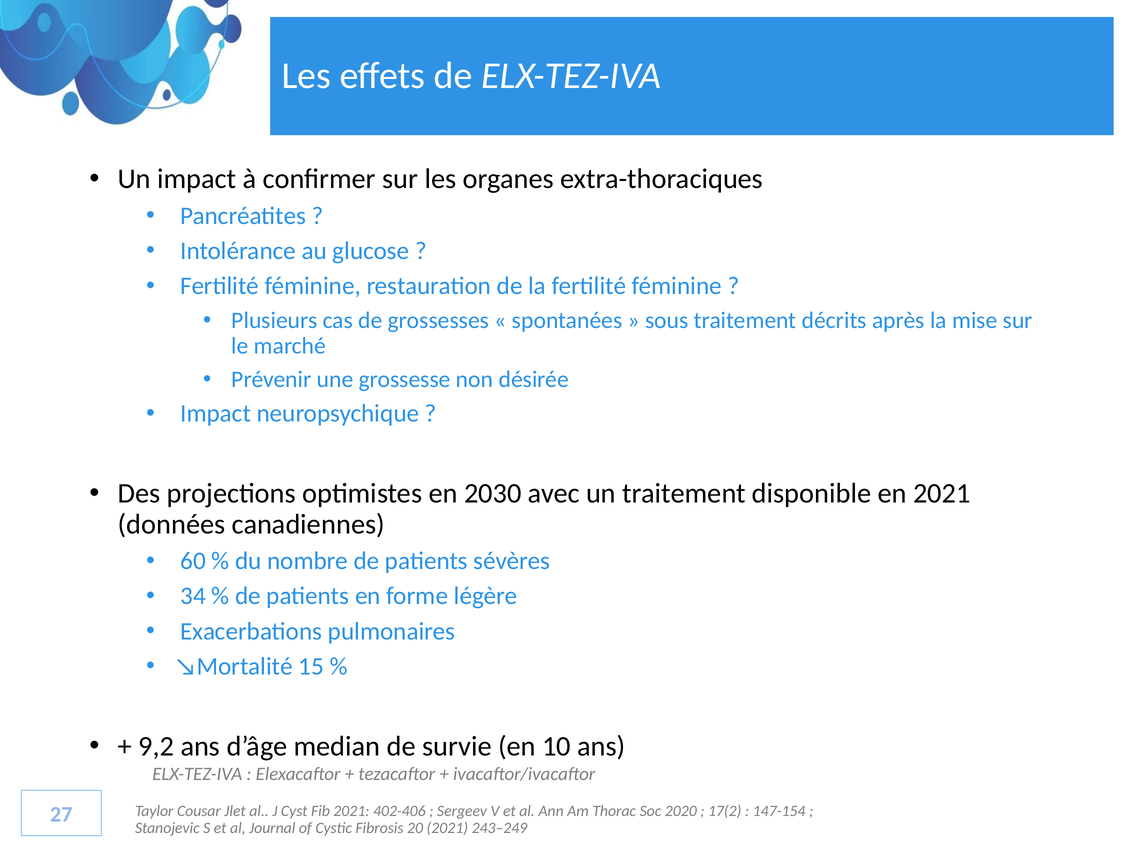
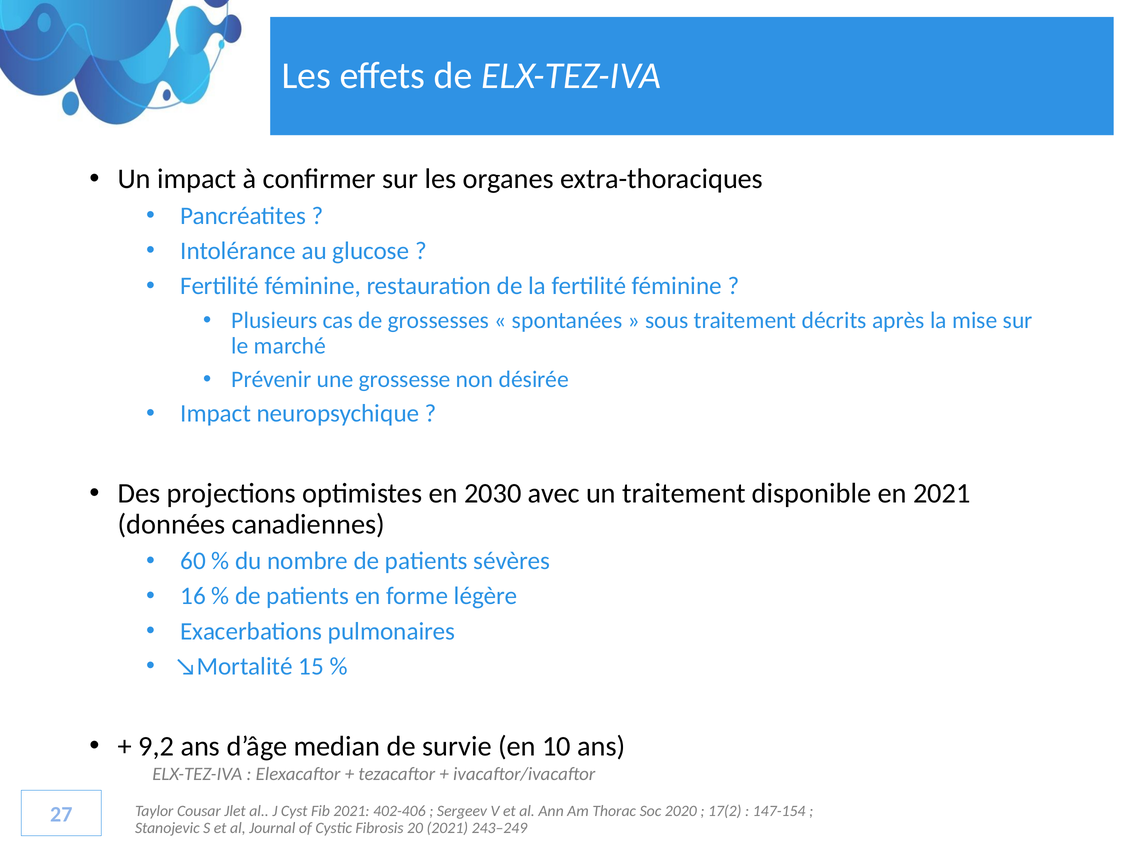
34: 34 -> 16 (193, 596)
